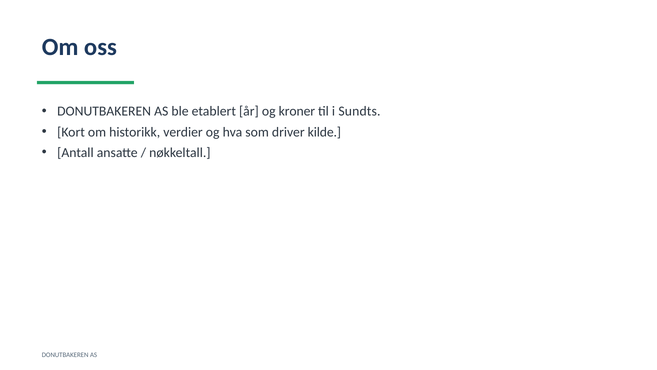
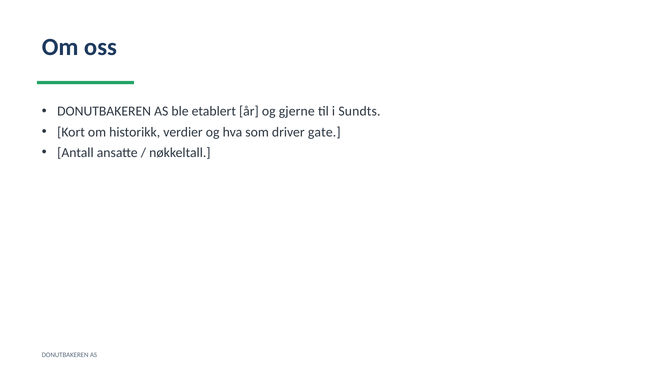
kroner: kroner -> gjerne (297, 111)
kilde: kilde -> gate (324, 132)
